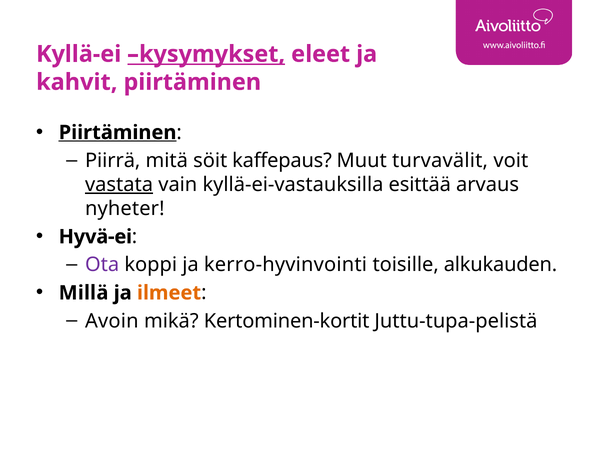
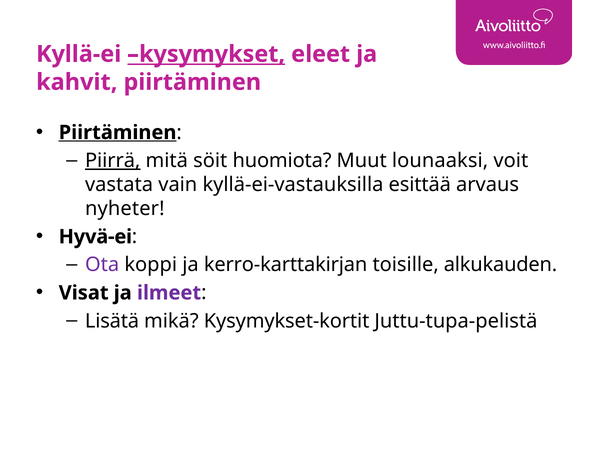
Piirrä underline: none -> present (113, 161)
kaffepaus: kaffepaus -> huomiota (282, 161)
turvavälit: turvavälit -> lounaaksi (440, 161)
vastata underline: present -> none (119, 185)
kerro-hyvinvointi: kerro-hyvinvointi -> kerro-karttakirjan (286, 265)
Millä: Millä -> Visat (84, 293)
ilmeet colour: orange -> purple (169, 293)
Avoin: Avoin -> Lisätä (112, 321)
Kertominen-kortit: Kertominen-kortit -> Kysymykset-kortit (287, 321)
